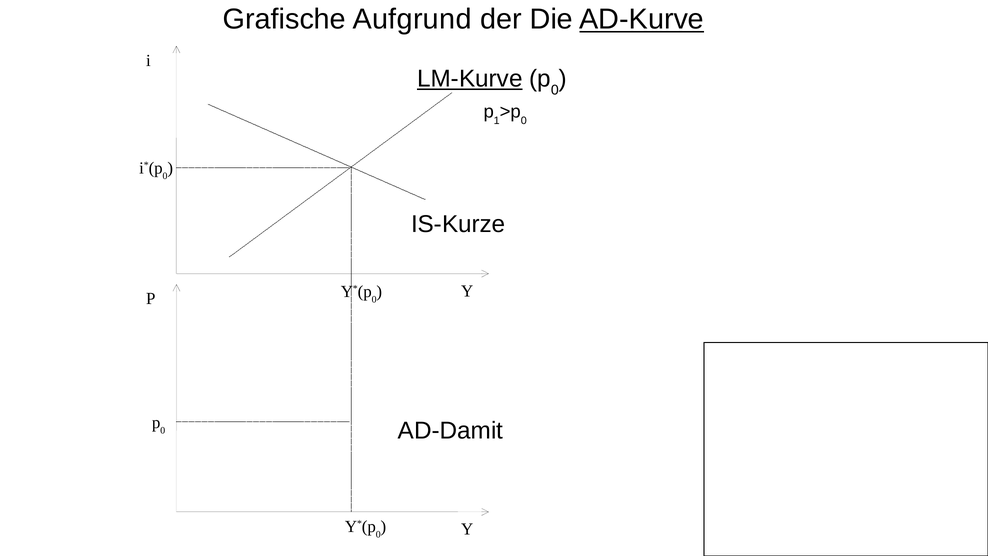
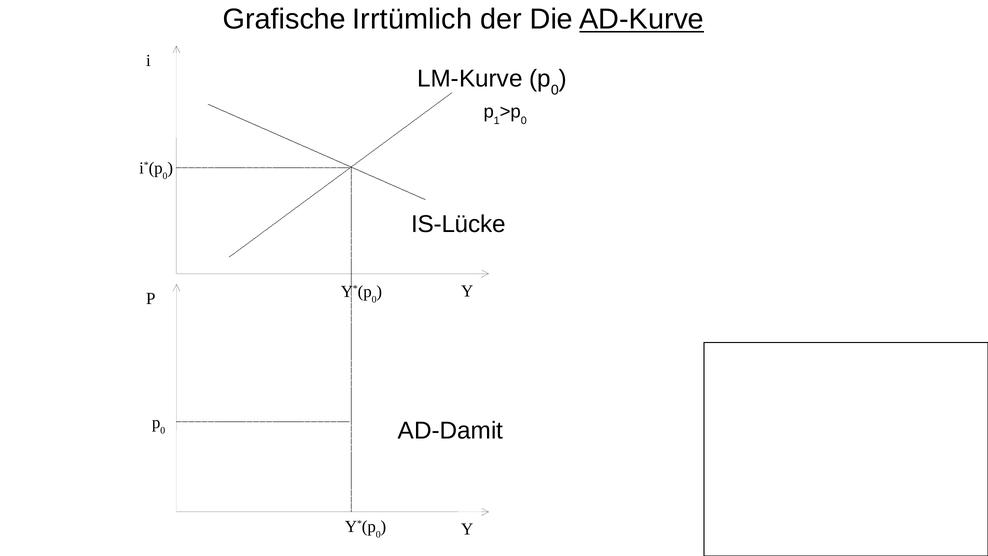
Aufgrund: Aufgrund -> Irrtümlich (412, 19)
LM-Kurve underline: present -> none (470, 79)
IS-Kurze: IS-Kurze -> IS-Lücke (458, 224)
